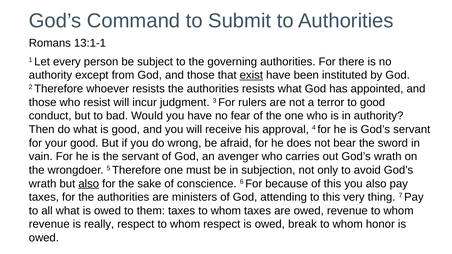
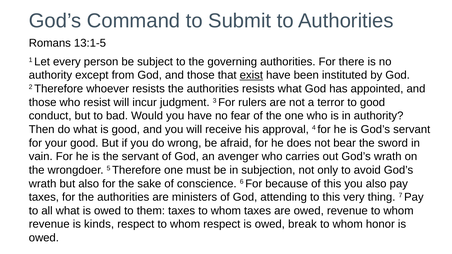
13:1-1: 13:1-1 -> 13:1-5 (90, 43)
also underline: present -> none (89, 184)
really: really -> kinds (99, 224)
